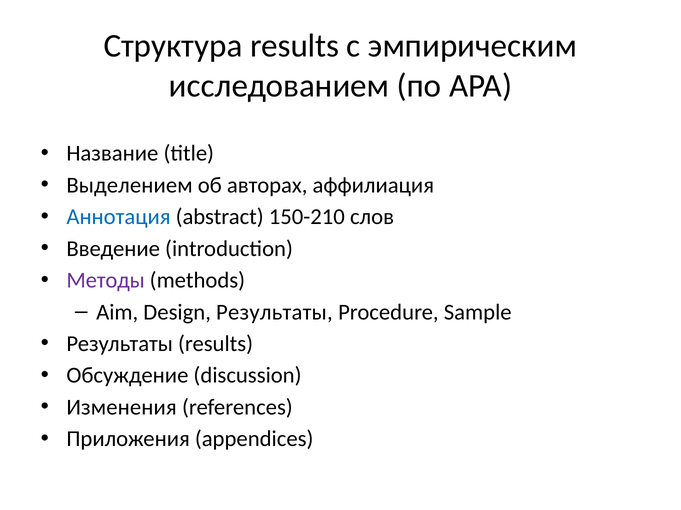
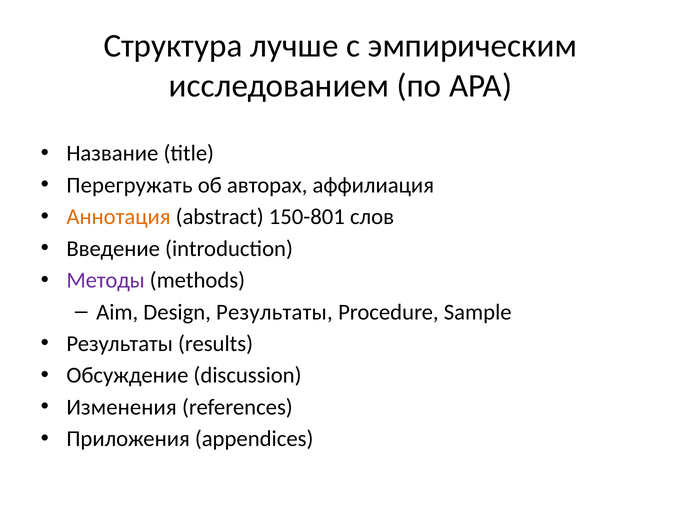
Структура results: results -> лучше (294, 46)
Выделением: Выделением -> Перегружать (129, 185)
Аннотация colour: blue -> orange (118, 217)
150-210: 150-210 -> 150-801 (307, 217)
